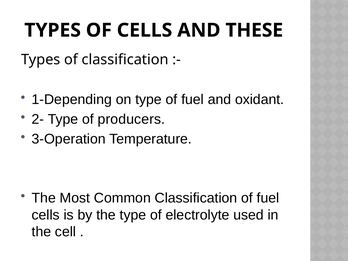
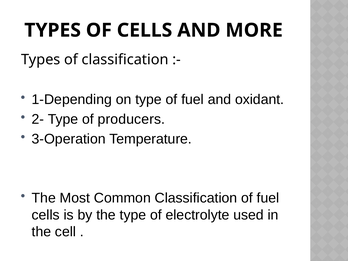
THESE: THESE -> MORE (254, 30)
